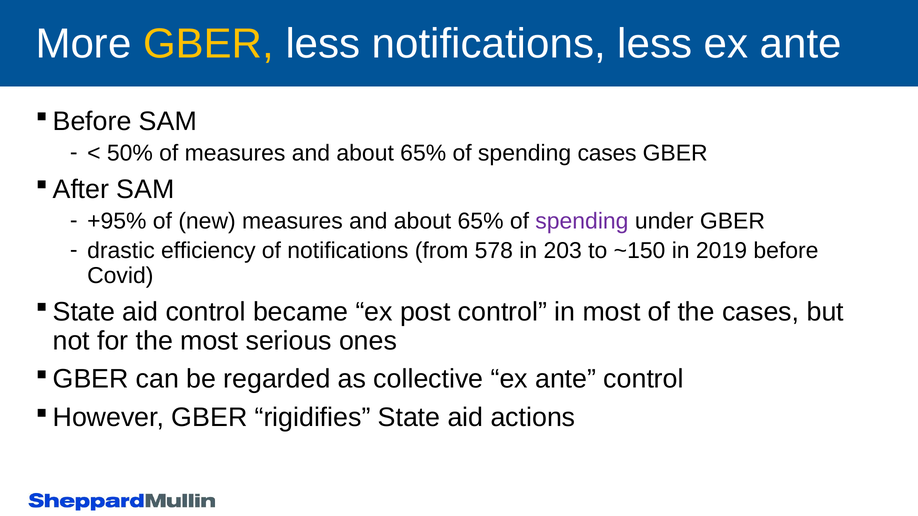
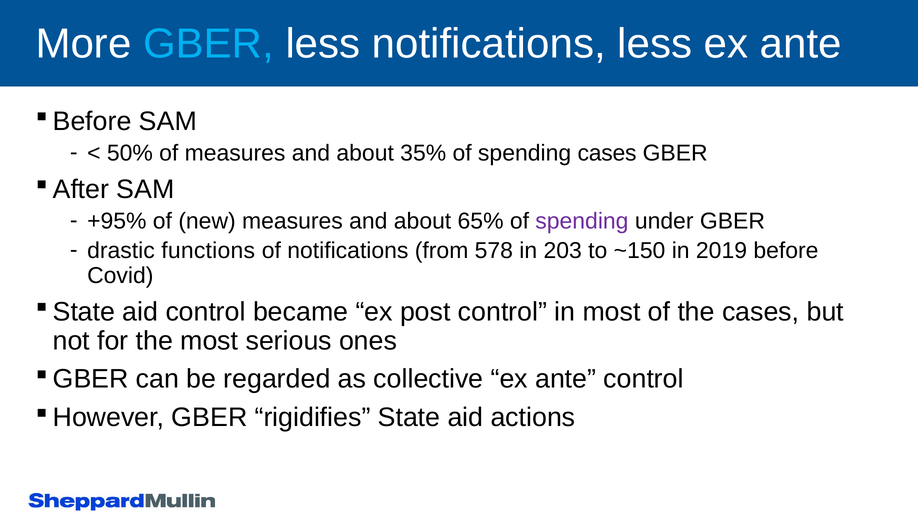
GBER colour: yellow -> light blue (208, 44)
65%: 65% -> 35% (423, 153)
efficiency: efficiency -> functions (208, 251)
